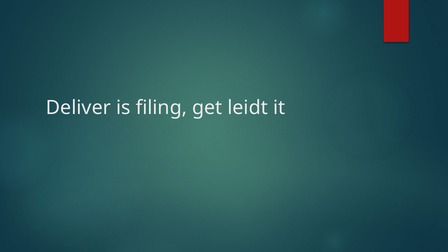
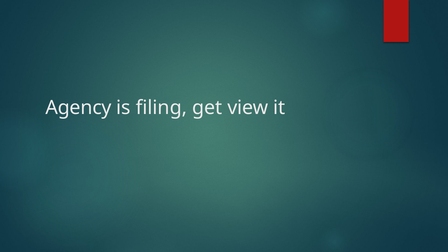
Deliver: Deliver -> Agency (79, 108)
leidt: leidt -> view (248, 108)
